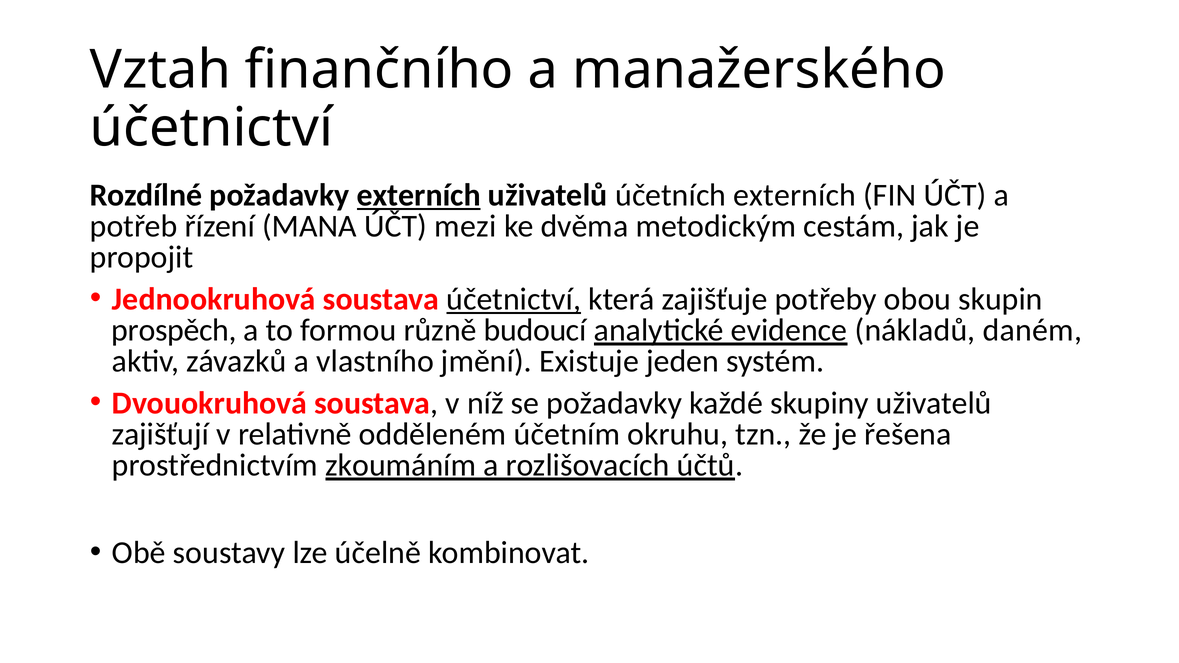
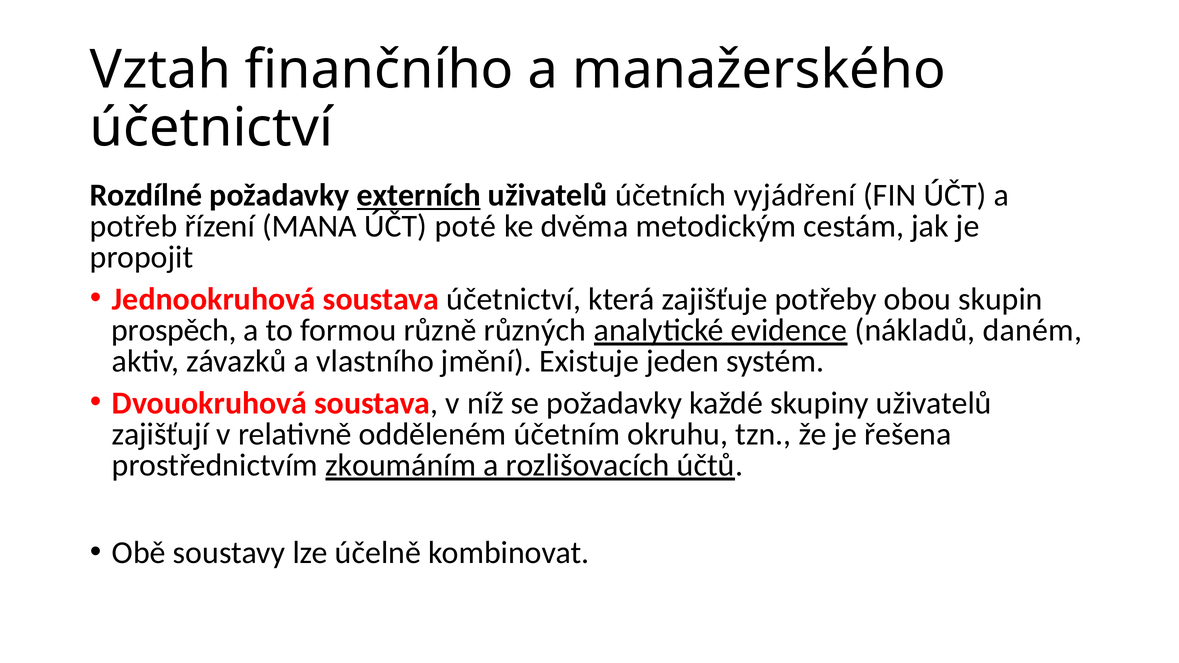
účetních externích: externích -> vyjádření (795, 195)
mezi: mezi -> poté (465, 226)
účetnictví underline: present -> none (514, 299)
budoucí: budoucí -> různých (535, 330)
